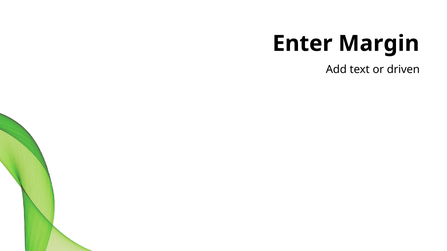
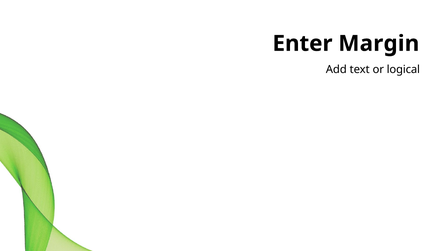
driven: driven -> logical (403, 70)
